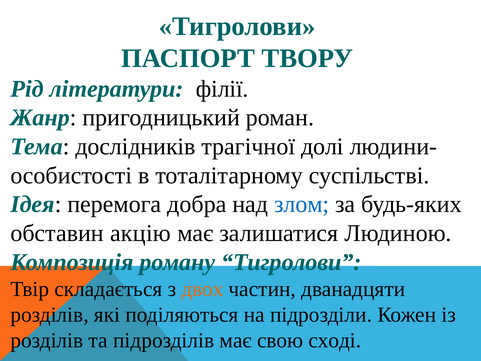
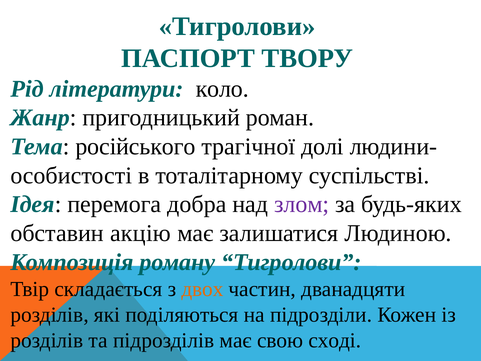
філії: філії -> коло (222, 89)
дослідників: дослідників -> російського (135, 146)
злом colour: blue -> purple (302, 204)
